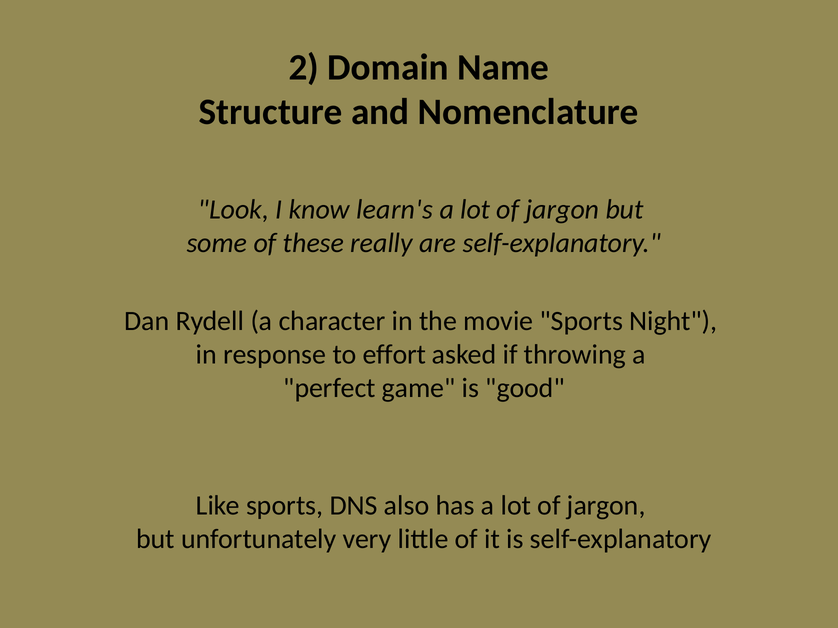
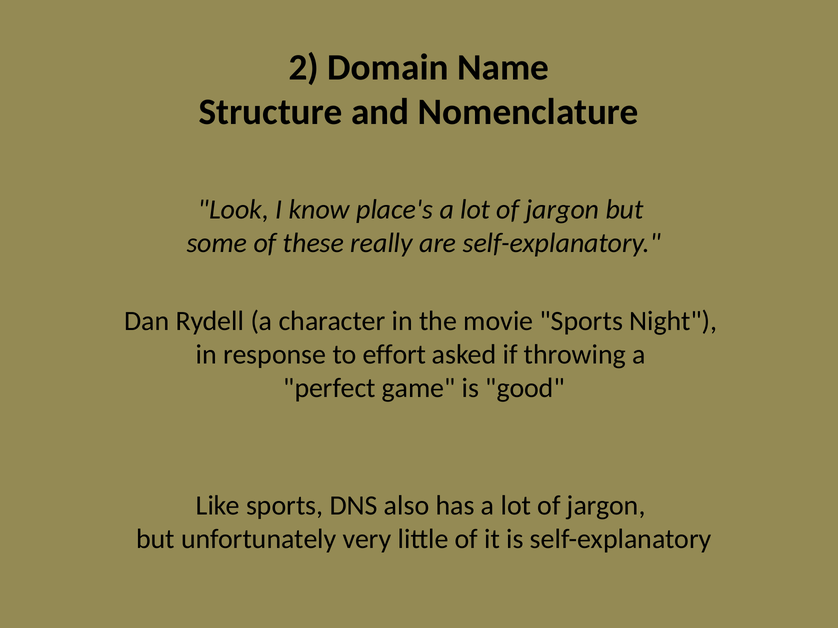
learn's: learn's -> place's (395, 210)
